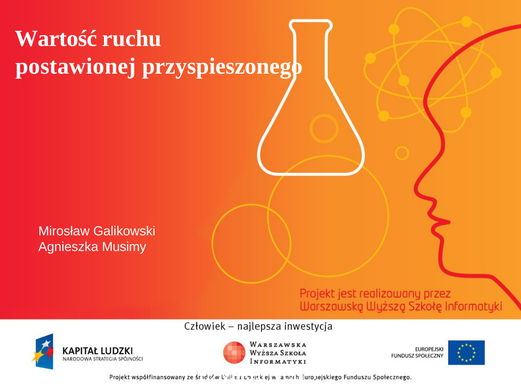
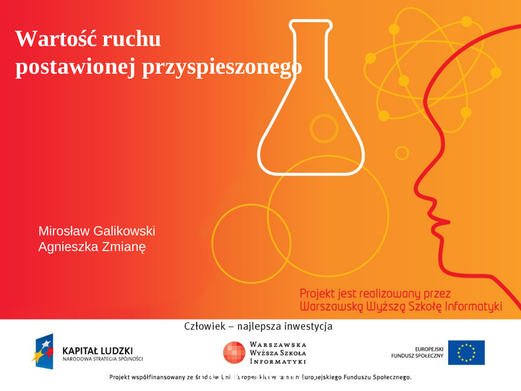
Musimy: Musimy -> Zmianę (124, 247)
uzyskanych: uzyskanych -> odniesienia (252, 374)
